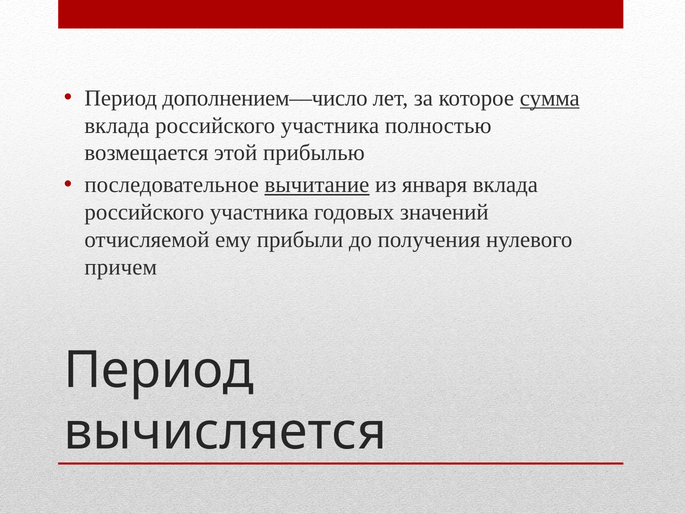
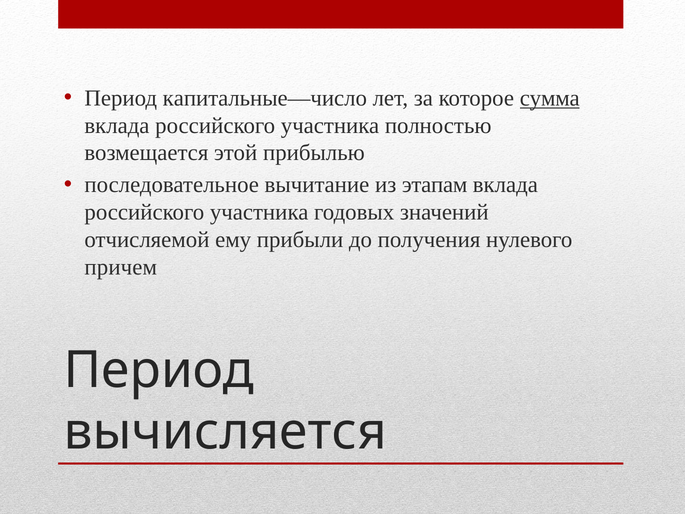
дополнением—число: дополнением—число -> капитальные—число (265, 98)
вычитание underline: present -> none (317, 185)
января: января -> этапам (435, 185)
